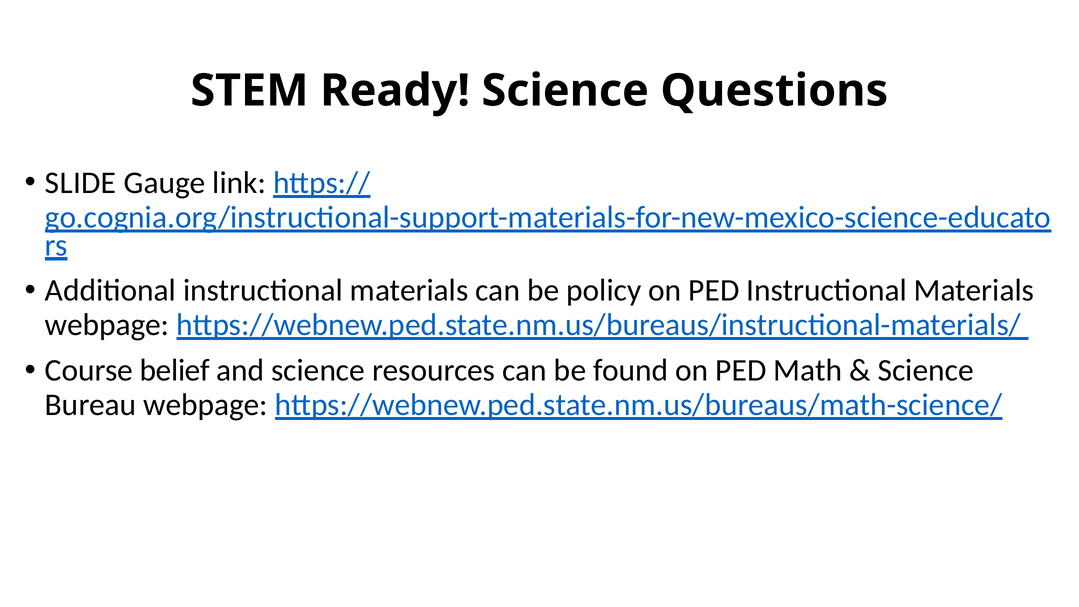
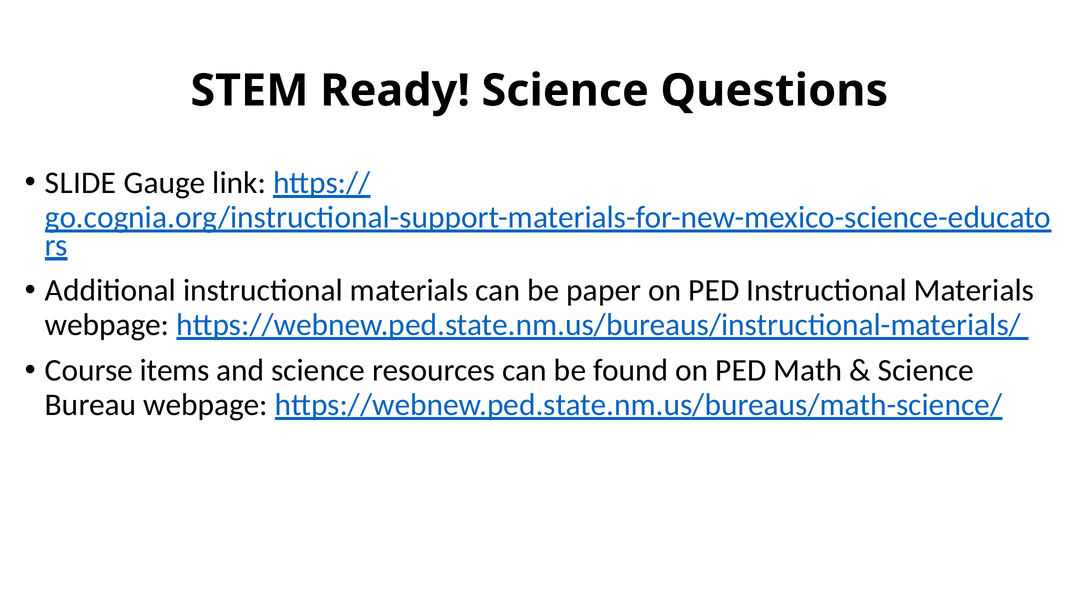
policy: policy -> paper (604, 291)
belief: belief -> items (175, 370)
